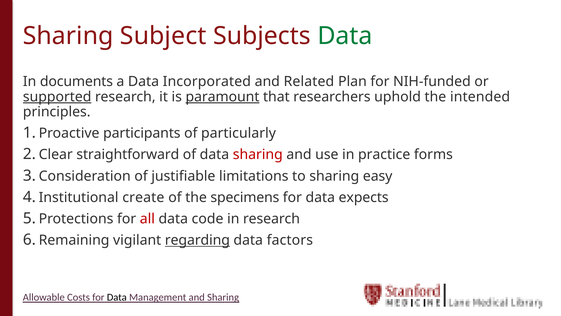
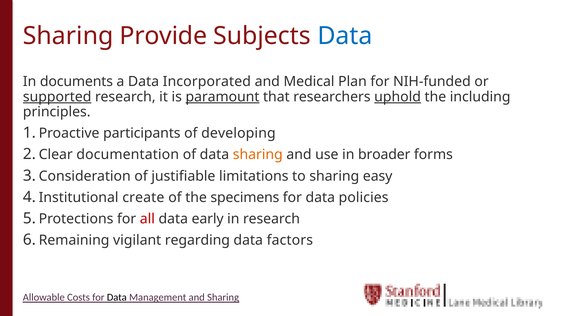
Subject: Subject -> Provide (163, 36)
Data colour: green -> blue (345, 36)
Related: Related -> Medical (309, 81)
uphold underline: none -> present (398, 97)
intended: intended -> including (480, 97)
particularly: particularly -> developing (238, 133)
straightforward: straightforward -> documentation (128, 154)
sharing colour: red -> orange (258, 154)
practice: practice -> broader (384, 154)
expects: expects -> policies (364, 197)
code: code -> early (208, 219)
regarding underline: present -> none (197, 240)
